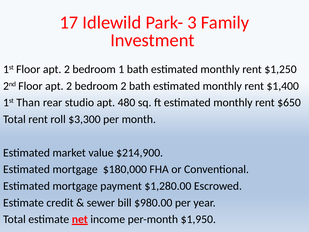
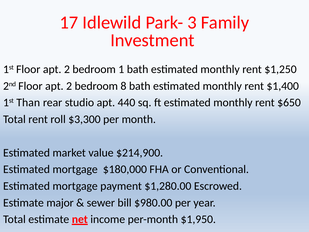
bedroom 2: 2 -> 8 (123, 86)
480: 480 -> 440 (126, 103)
credit: credit -> major (60, 203)
